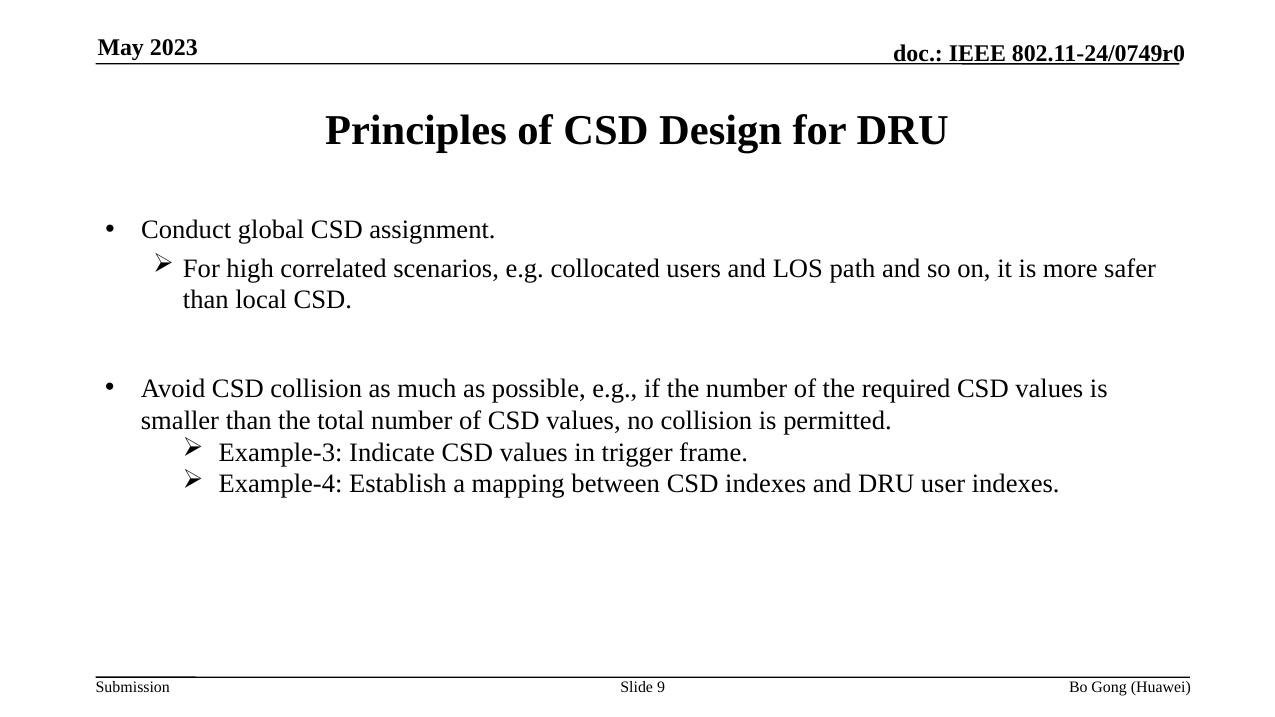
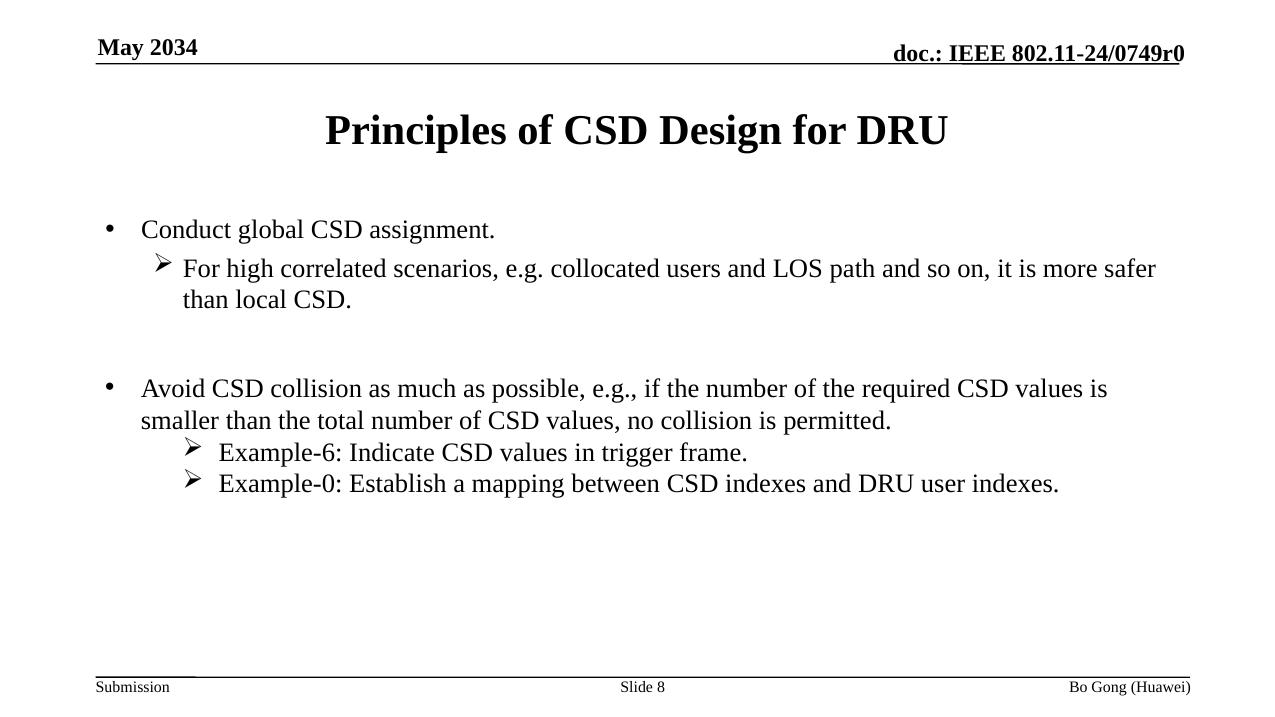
2023: 2023 -> 2034 (174, 48)
Example-3: Example-3 -> Example-6 (281, 452)
Example-4: Example-4 -> Example-0 (281, 484)
9: 9 -> 8 (661, 688)
